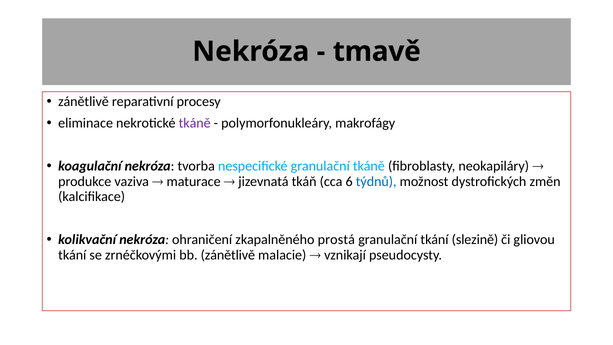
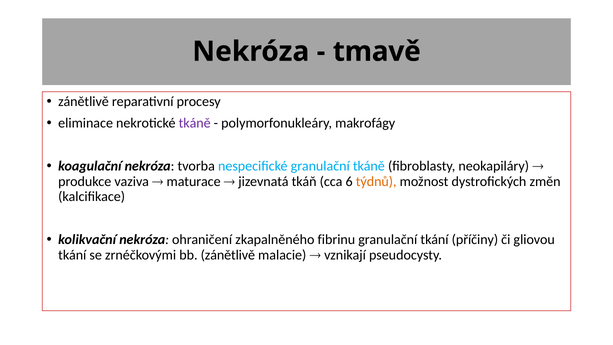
týdnů colour: blue -> orange (376, 181)
prostá: prostá -> fibrinu (336, 240)
slezině: slezině -> příčiny (475, 240)
